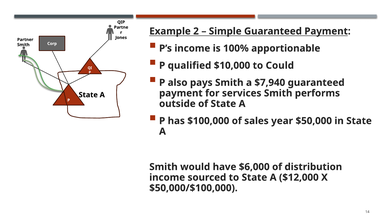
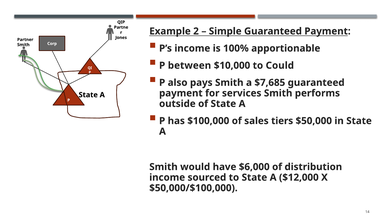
qualified: qualified -> between (189, 65)
$7,940: $7,940 -> $7,685 (270, 83)
year: year -> tiers (282, 121)
